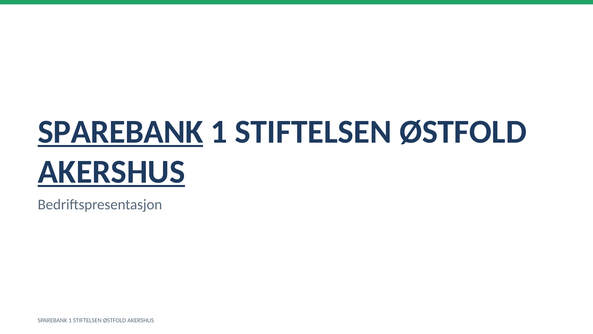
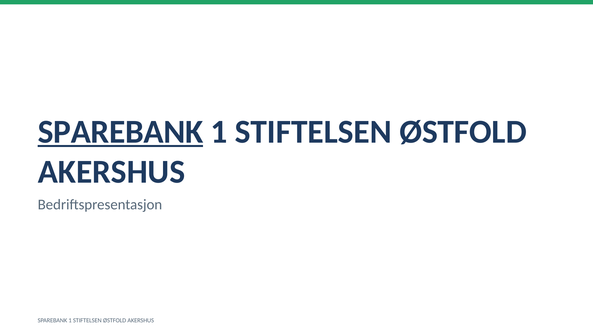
AKERSHUS underline: present -> none (111, 172)
